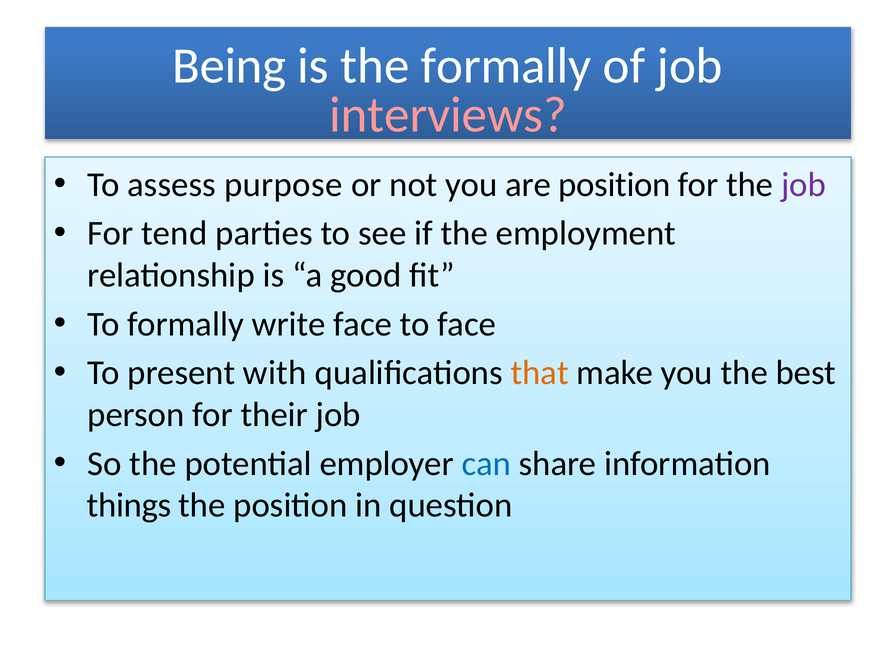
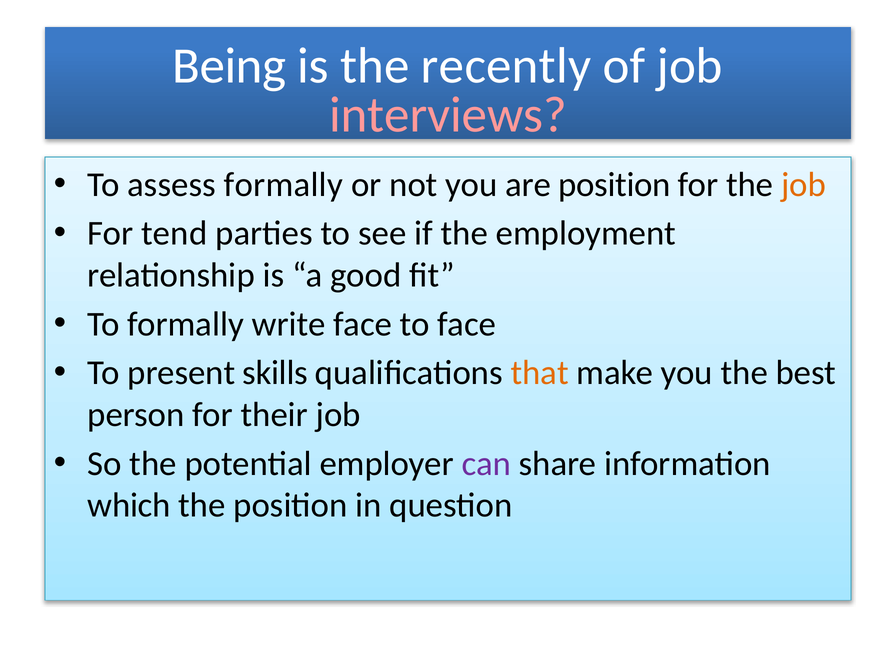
the formally: formally -> recently (506, 66)
assess purpose: purpose -> formally (283, 185)
job colour: purple -> orange (804, 185)
with: with -> skills (275, 373)
can colour: blue -> purple (486, 464)
things: things -> which (129, 505)
